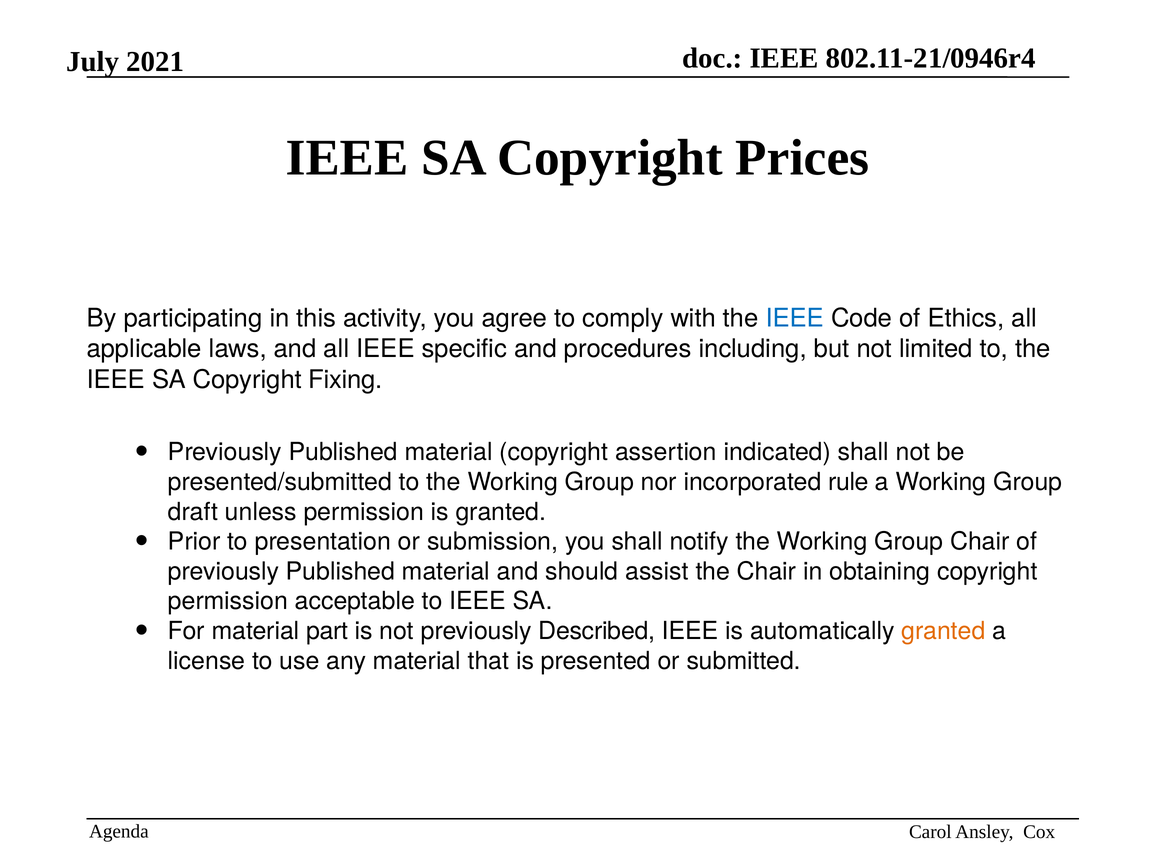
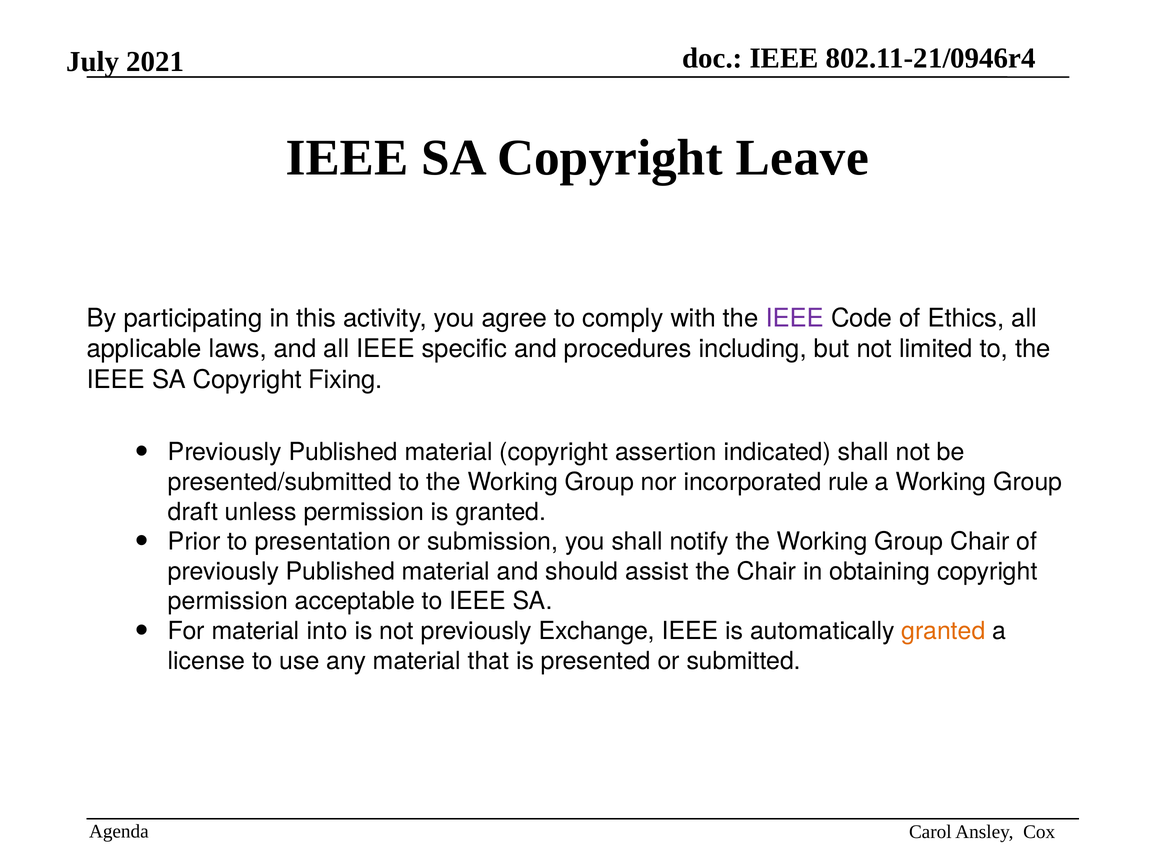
Prices: Prices -> Leave (802, 158)
IEEE colour: blue -> purple (795, 318)
part: part -> into (327, 631)
Described: Described -> Exchange (597, 631)
